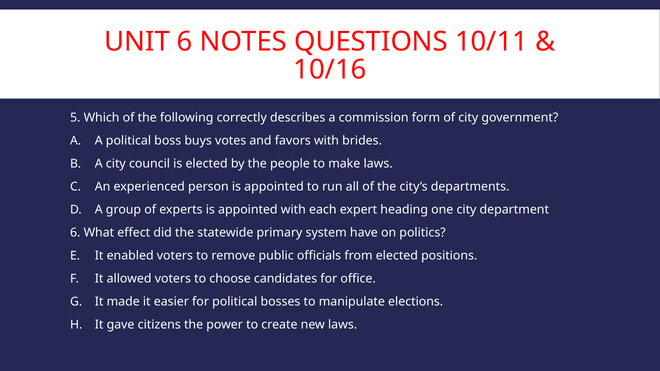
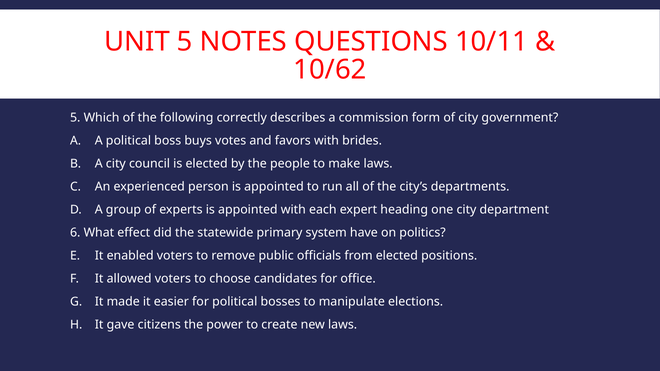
UNIT 6: 6 -> 5 (185, 42)
10/16: 10/16 -> 10/62 (330, 70)
